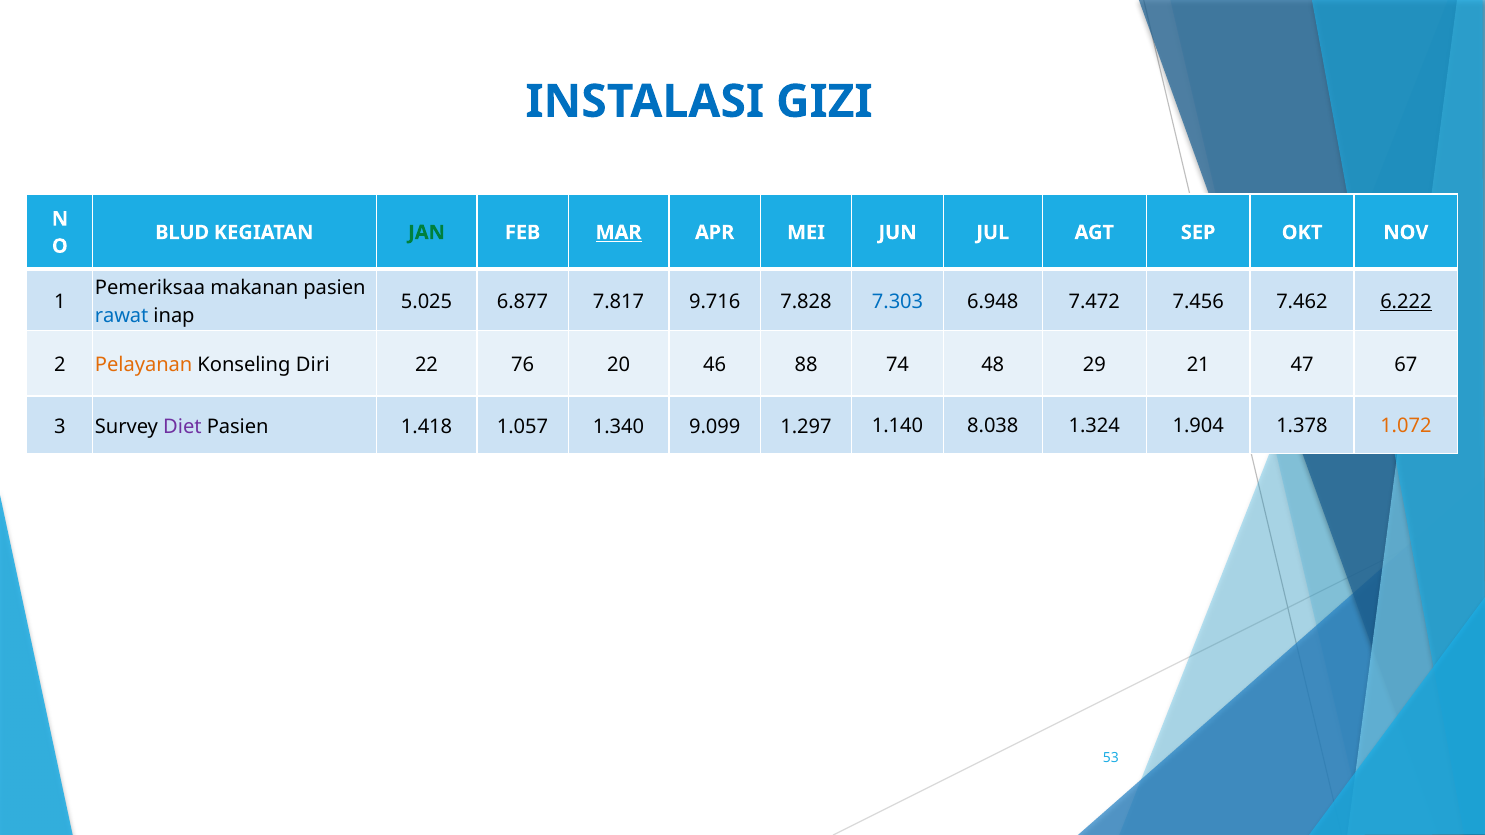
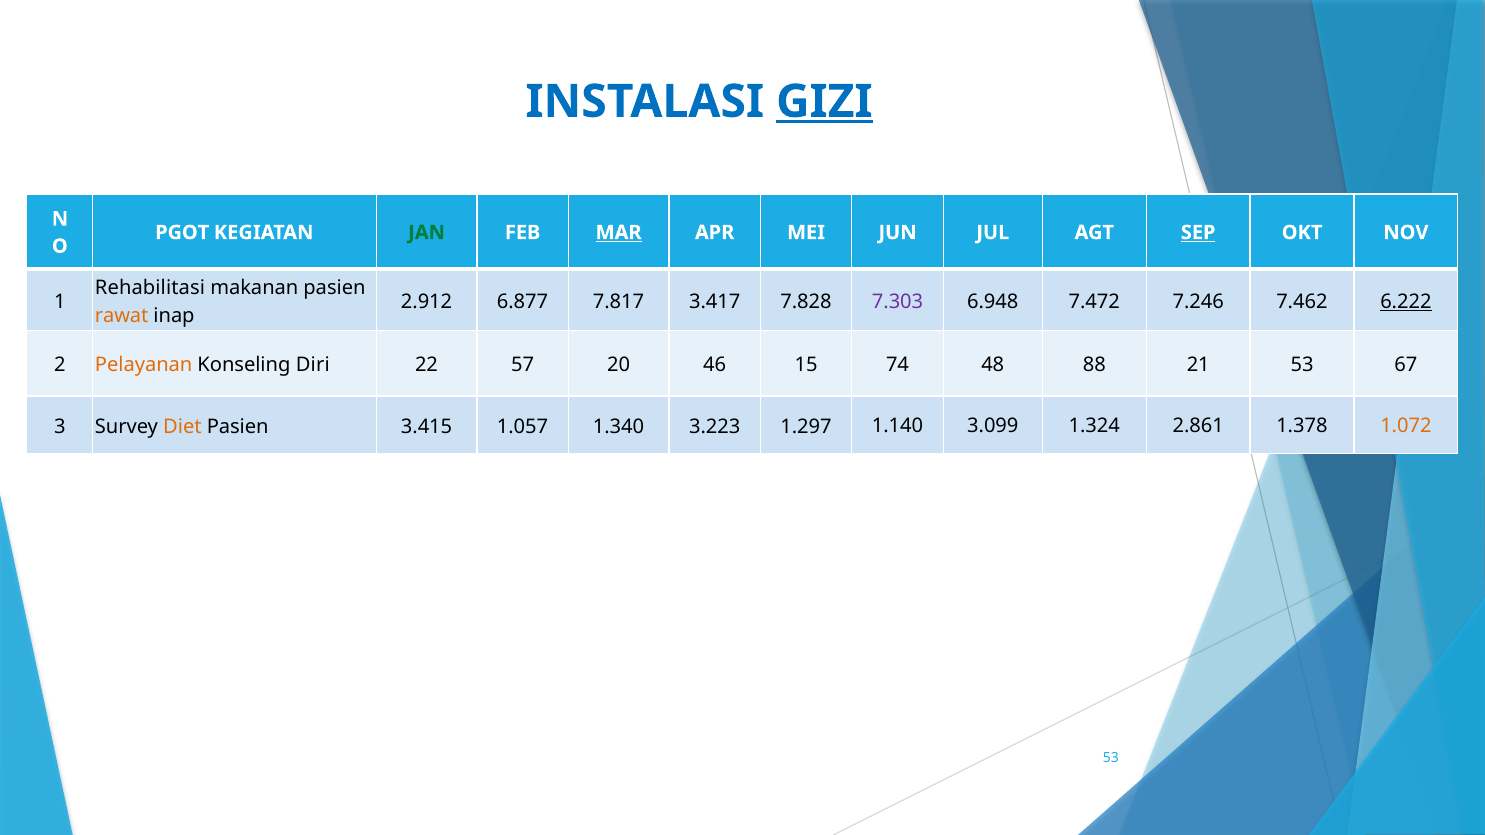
GIZI underline: none -> present (824, 102)
BLUD: BLUD -> PGOT (182, 233)
SEP underline: none -> present (1198, 233)
Pemeriksaa: Pemeriksaa -> Rehabilitasi (150, 288)
5.025: 5.025 -> 2.912 (427, 302)
9.716: 9.716 -> 3.417 (715, 302)
7.303 colour: blue -> purple (898, 302)
7.456: 7.456 -> 7.246 (1198, 302)
rawat colour: blue -> orange (122, 316)
76: 76 -> 57 (523, 365)
88: 88 -> 15 (806, 365)
29: 29 -> 88 (1094, 365)
21 47: 47 -> 53 (1302, 365)
Diet colour: purple -> orange (182, 427)
1.418: 1.418 -> 3.415 (427, 427)
9.099: 9.099 -> 3.223 (715, 427)
8.038: 8.038 -> 3.099 (993, 427)
1.904: 1.904 -> 2.861 (1198, 427)
